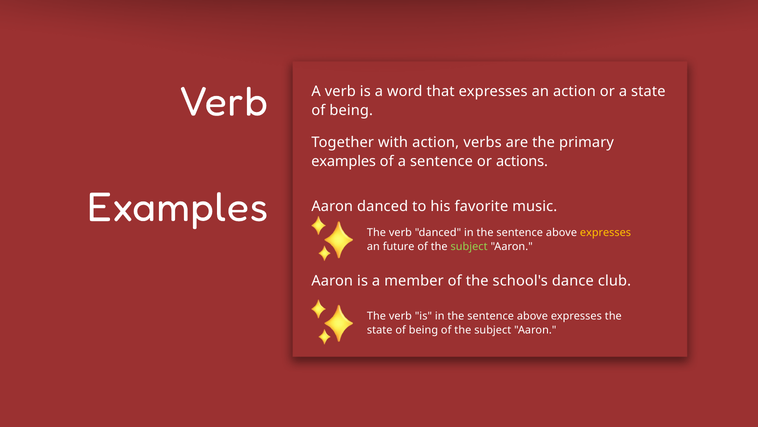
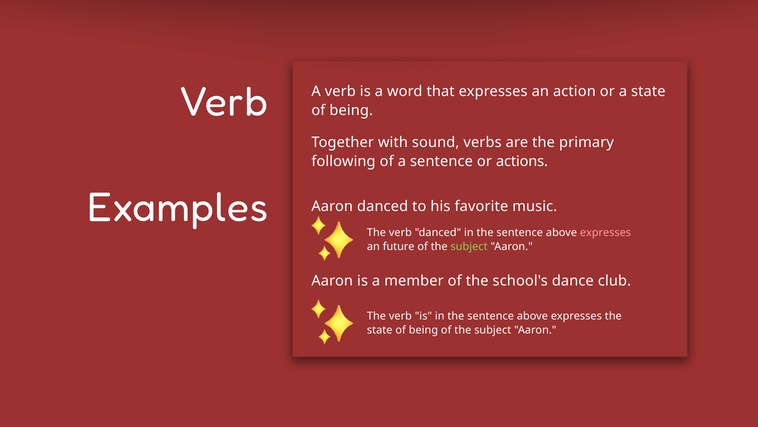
with action: action -> sound (436, 142)
examples: examples -> following (343, 161)
expresses colour: yellow -> pink (605, 232)
